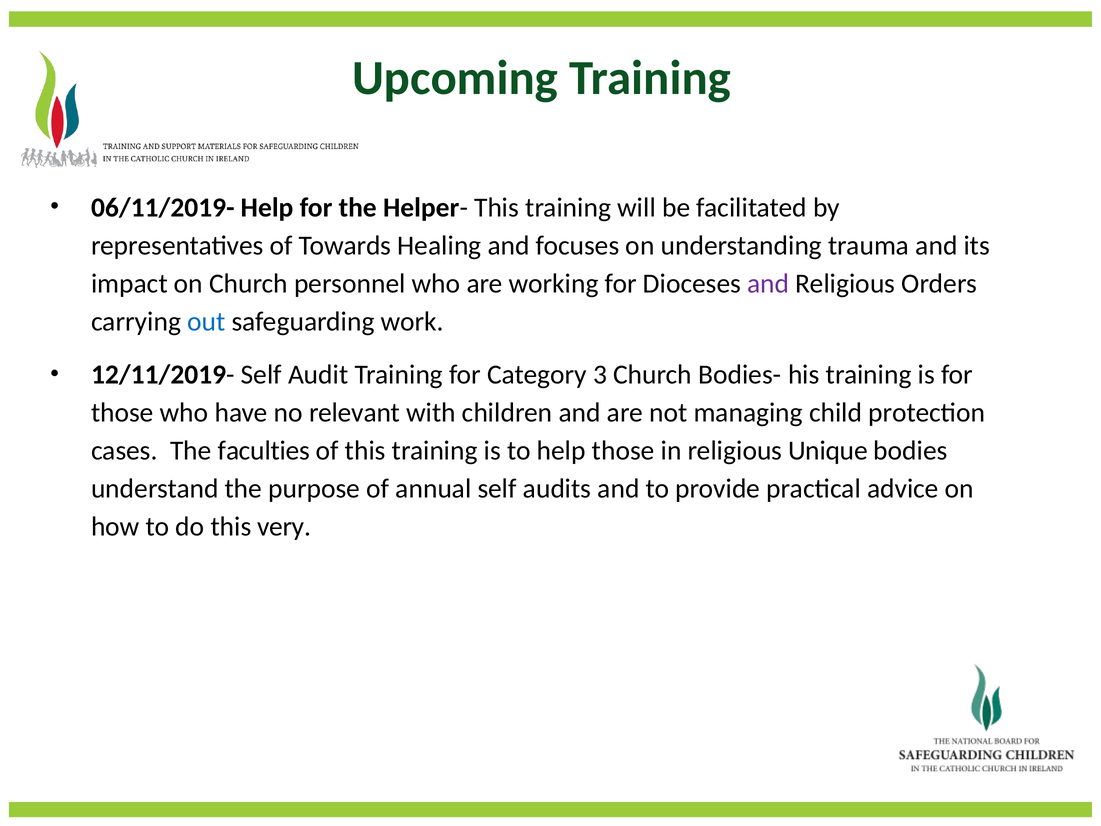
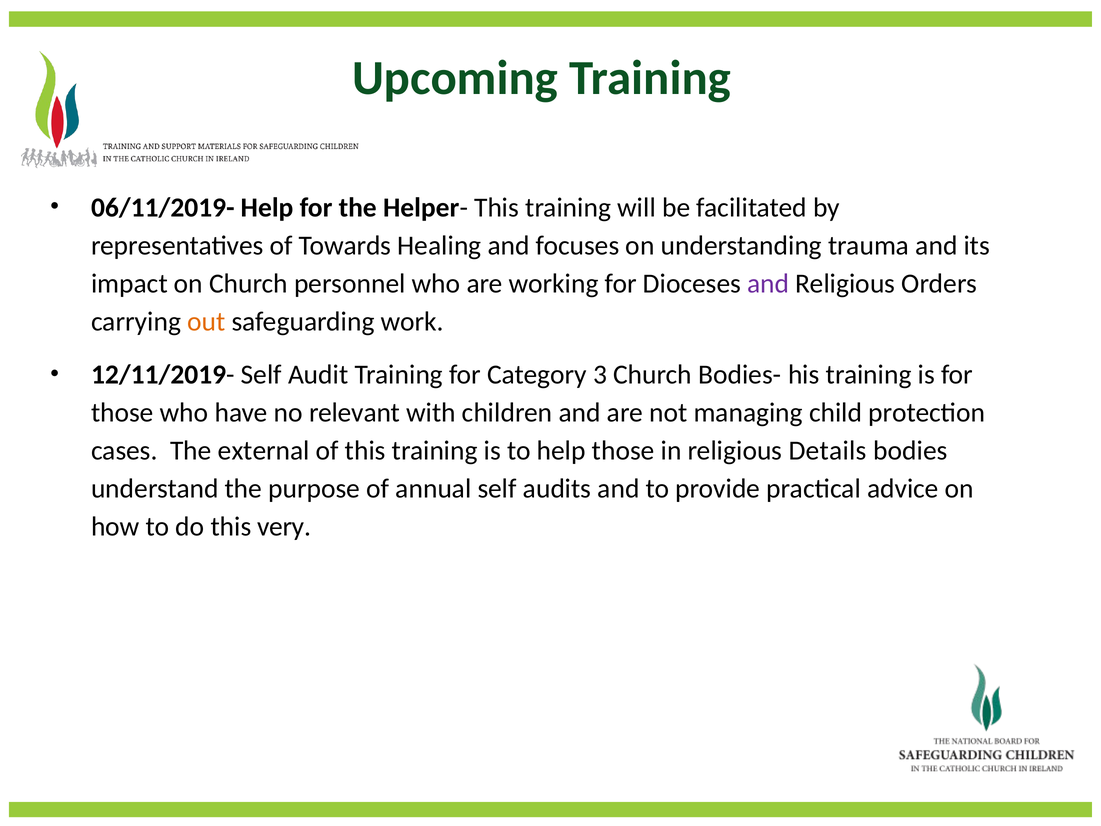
out colour: blue -> orange (206, 321)
faculties: faculties -> external (264, 451)
Unique: Unique -> Details (828, 451)
